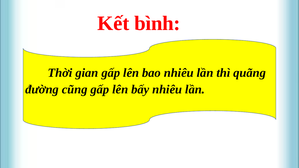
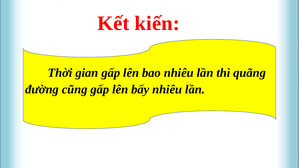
bình: bình -> kiến (157, 23)
